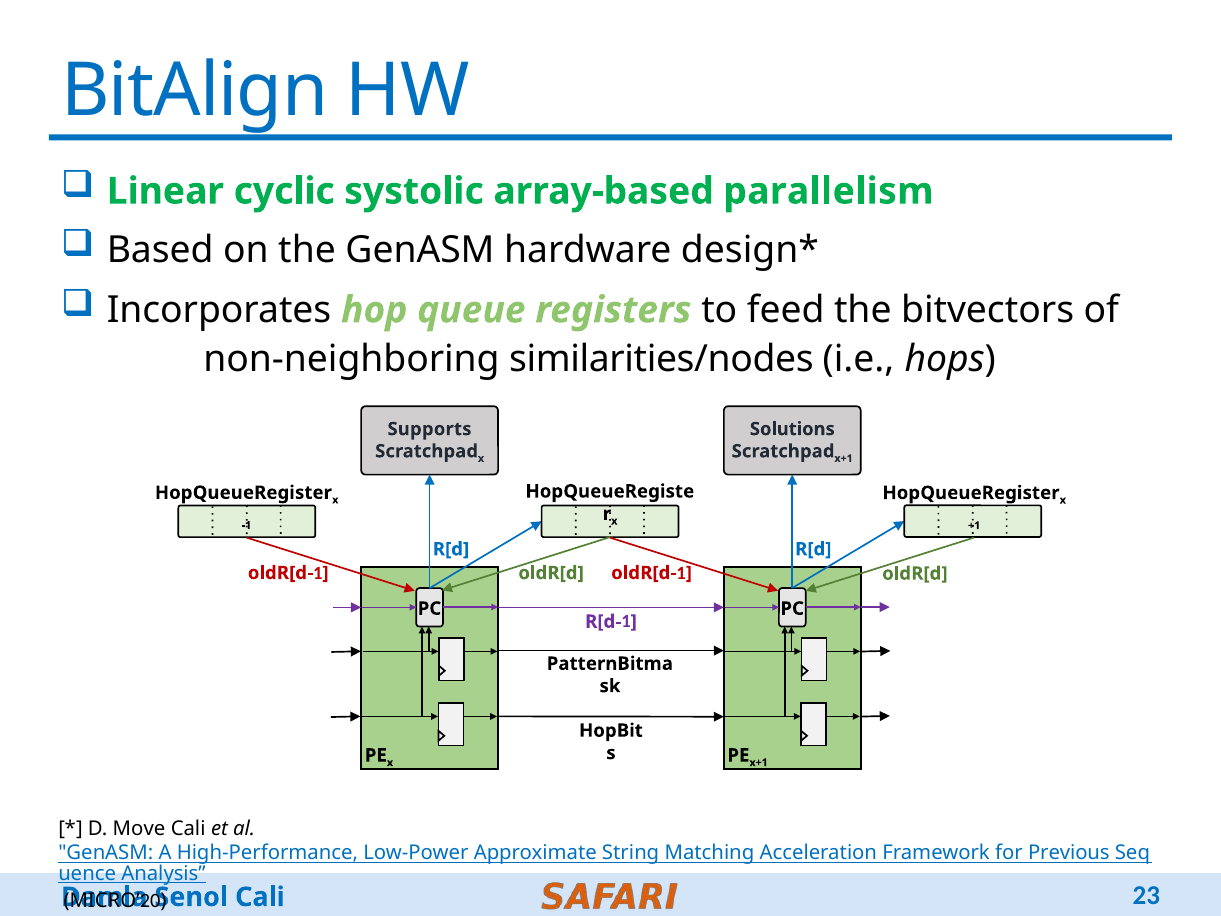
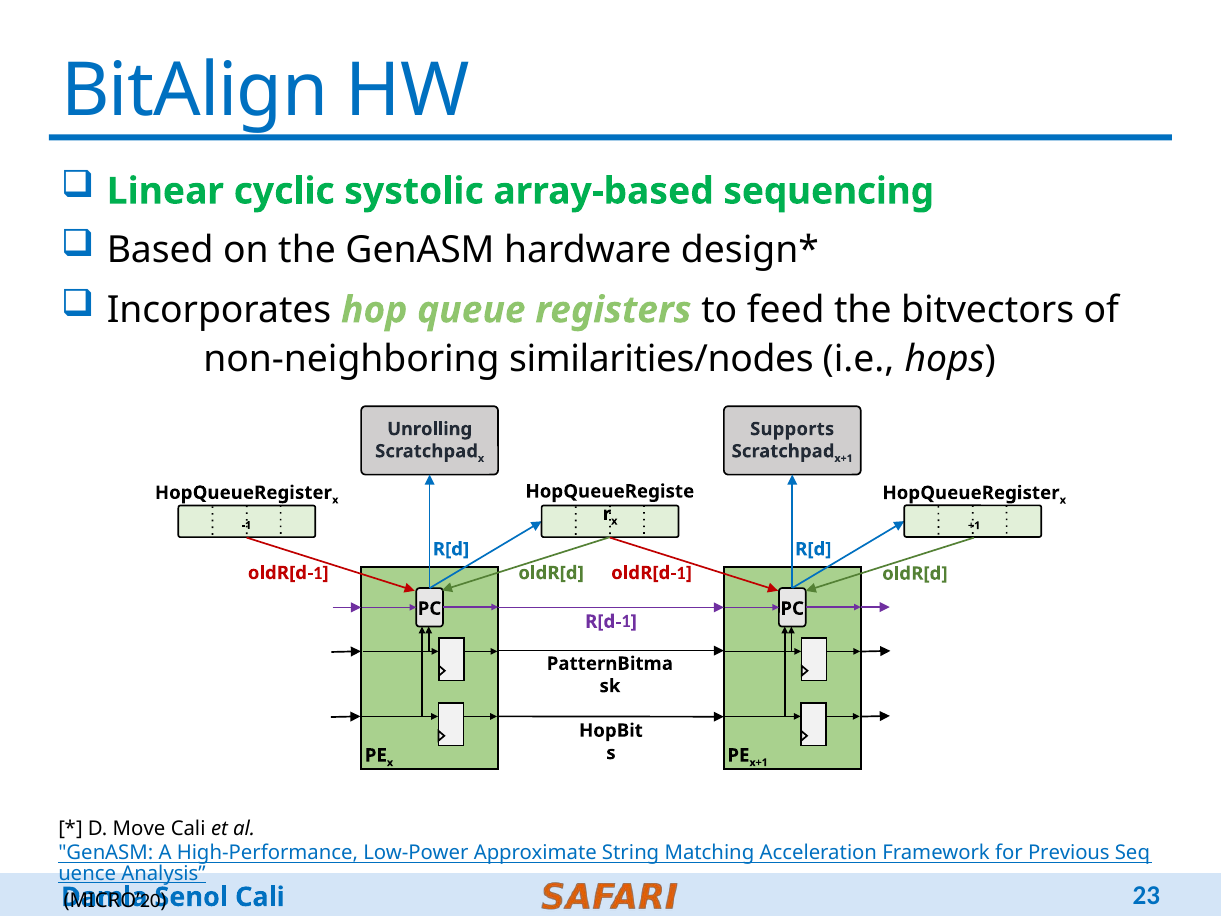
parallelism: parallelism -> sequencing (829, 191)
Supports: Supports -> Unrolling (430, 429)
Solutions: Solutions -> Supports (792, 429)
